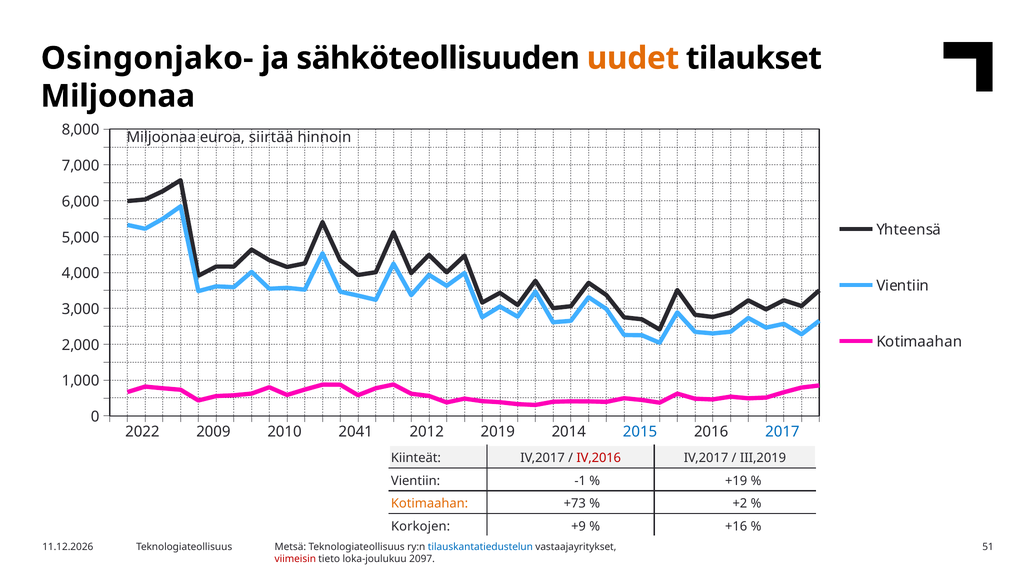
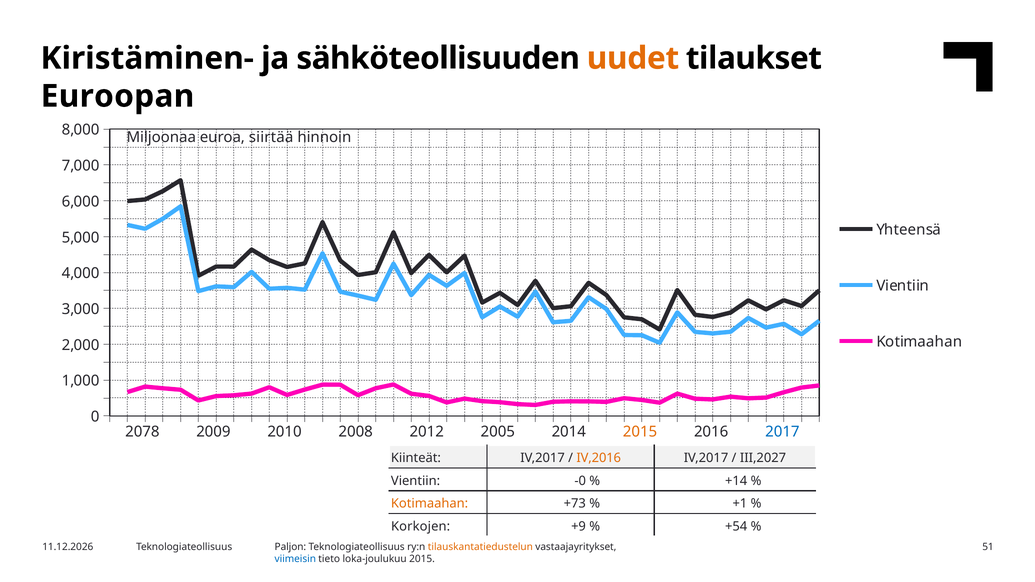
Osingonjako-: Osingonjako- -> Kiristäminen- (147, 58)
Miljoonaa: Miljoonaa -> Euroopan (118, 96)
2022: 2022 -> 2078 (142, 432)
2041: 2041 -> 2008 (356, 432)
2019: 2019 -> 2005 (498, 432)
2015 colour: blue -> orange (640, 432)
IV,2016 colour: red -> orange (599, 458)
III,2019: III,2019 -> III,2027 (763, 458)
-1: -1 -> -0 (580, 481)
+19: +19 -> +14 (736, 481)
+2: +2 -> +1 (740, 504)
+16: +16 -> +54 (736, 526)
Metsä: Metsä -> Paljon (290, 547)
tilauskantatiedustelun colour: blue -> orange (480, 547)
viimeisin colour: red -> blue (295, 559)
loka-joulukuu 2097: 2097 -> 2015 (422, 559)
